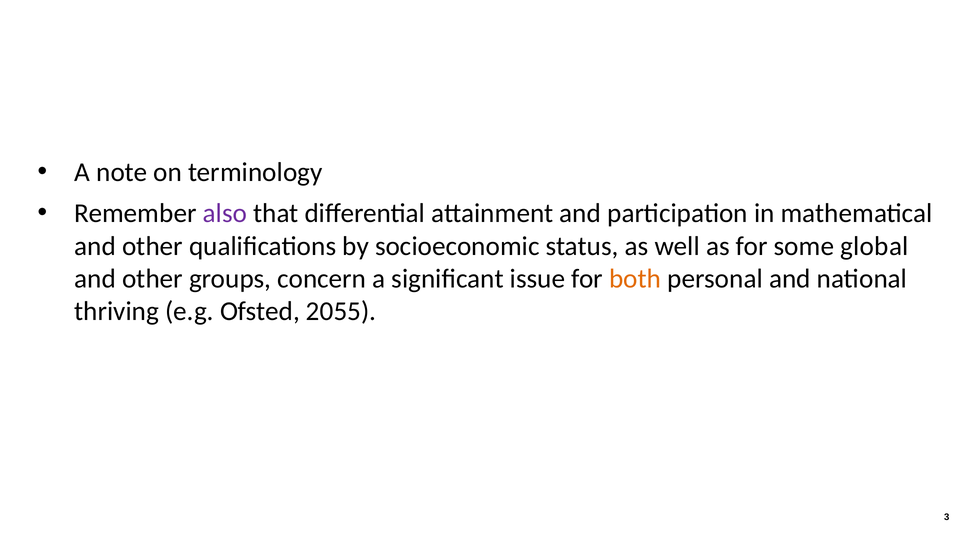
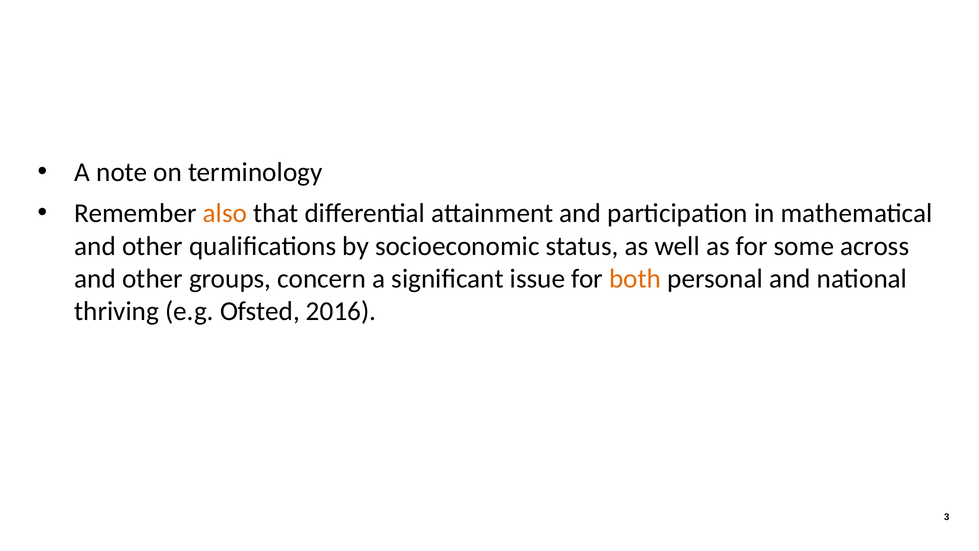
also colour: purple -> orange (225, 213)
global: global -> across (875, 246)
2055: 2055 -> 2016 (341, 311)
